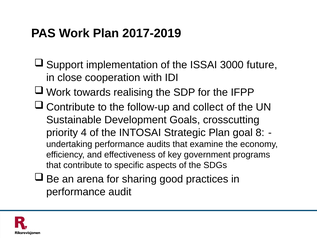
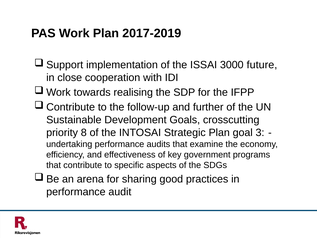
collect: collect -> further (208, 107)
4: 4 -> 8 (84, 132)
8: 8 -> 3 (260, 132)
